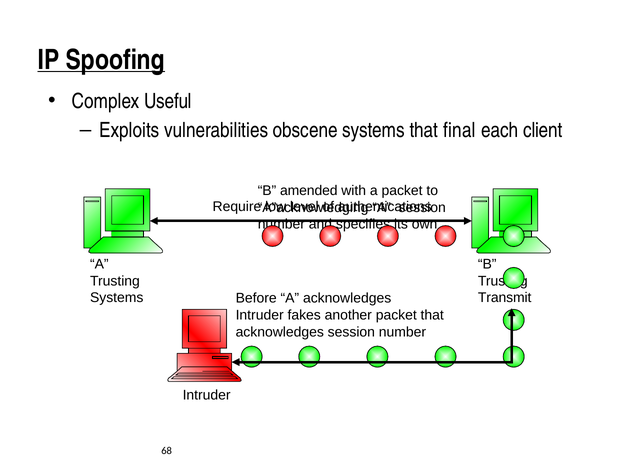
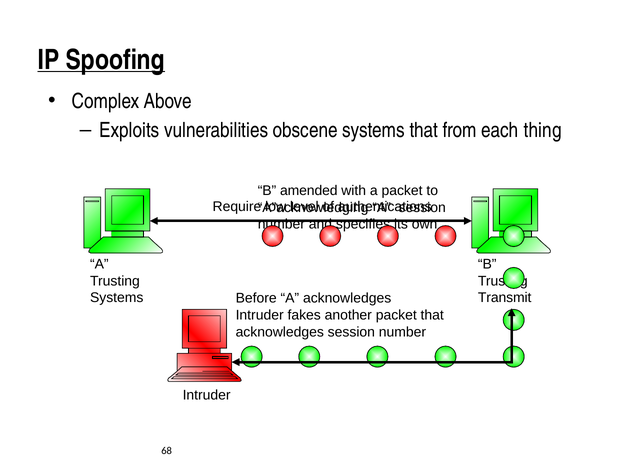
Useful: Useful -> Above (168, 101)
final: final -> from (460, 130)
client: client -> thing (543, 130)
